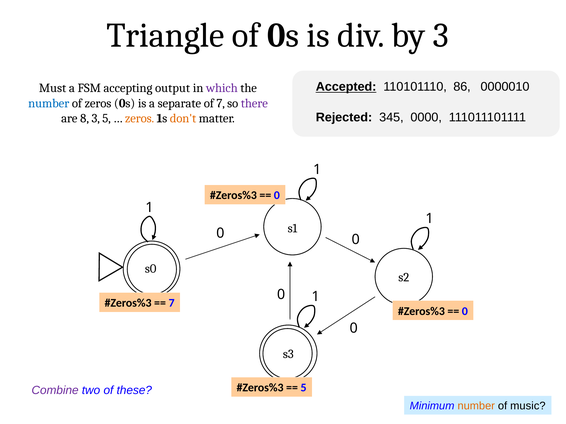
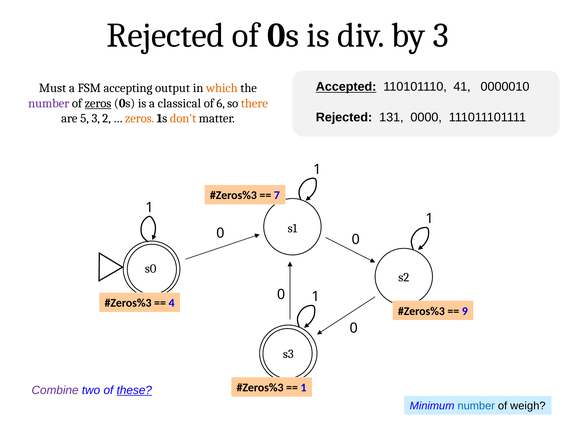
Triangle: Triangle -> Rejected (165, 35)
86: 86 -> 41 (462, 87)
which colour: purple -> orange (222, 88)
number colour: blue -> purple (49, 103)
zeros underline: none -> present (98, 103)
separate: separate -> classical (179, 103)
of 7: 7 -> 6 (221, 103)
there colour: purple -> orange (254, 103)
345: 345 -> 131 (391, 118)
8: 8 -> 5 (85, 118)
3 5: 5 -> 2 (107, 118)
0: 0 -> 7 (277, 196)
7: 7 -> 4 (172, 303)
0: 0 -> 9 (465, 311)
5: 5 -> 1 (304, 388)
these underline: none -> present (134, 391)
number colour: orange -> blue (476, 406)
music: music -> weigh (528, 406)
